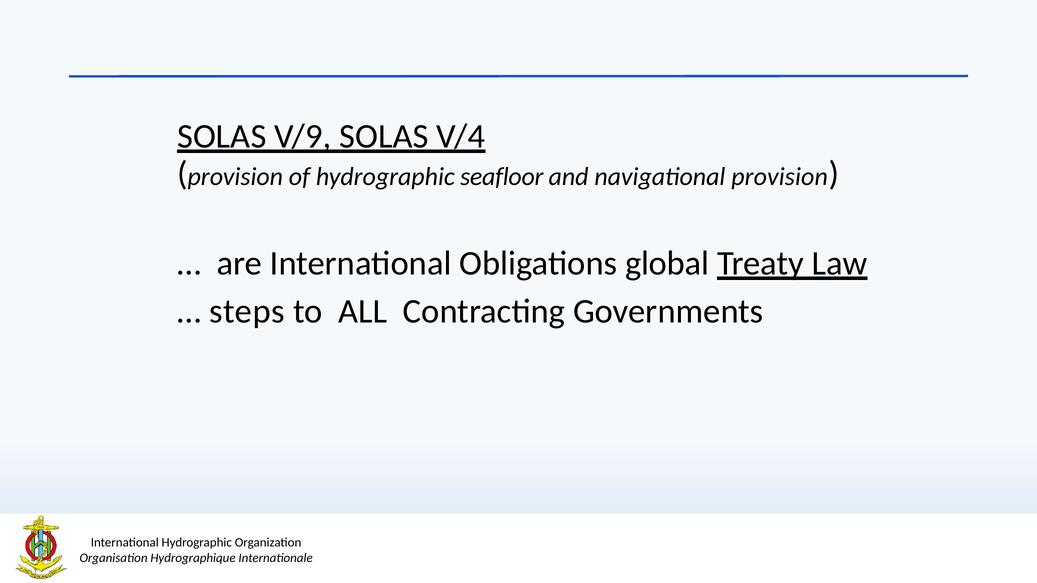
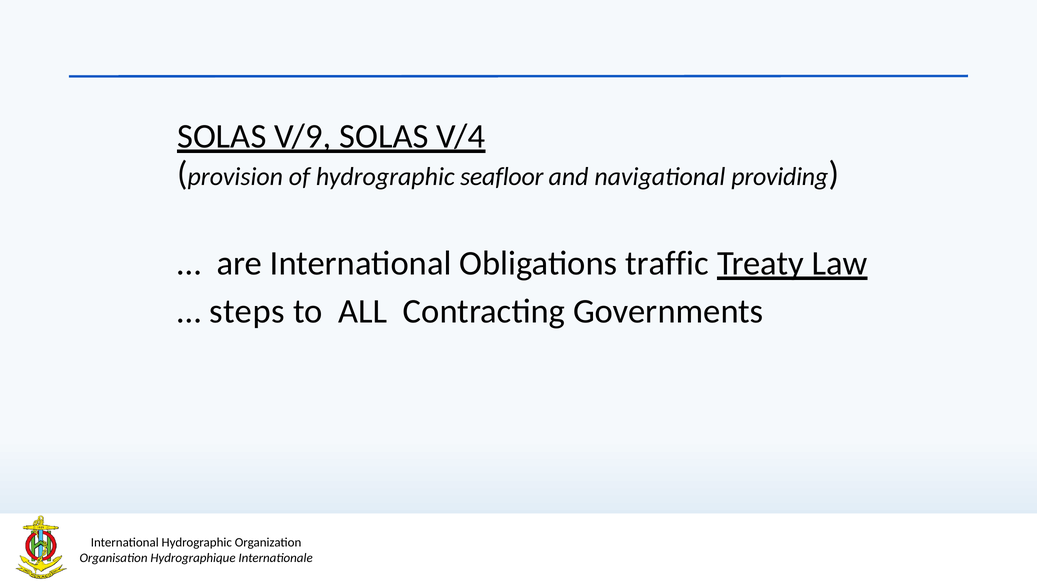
navigational provision: provision -> providing (780, 177)
global: global -> traffic (667, 263)
